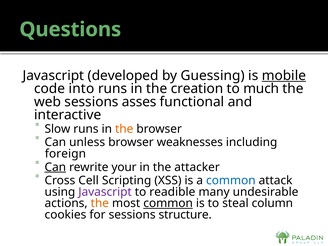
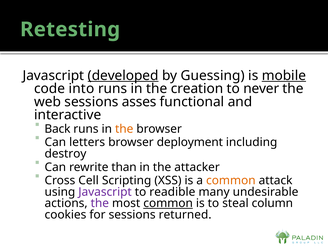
Questions: Questions -> Retesting (70, 29)
developed underline: none -> present (123, 76)
much: much -> never (261, 89)
Slow: Slow -> Back (57, 129)
unless: unless -> letters (87, 142)
weaknesses: weaknesses -> deployment (190, 142)
foreign: foreign -> destroy (65, 154)
Can underline: present -> none (55, 167)
your: your -> than (124, 167)
common colour: blue -> orange (231, 181)
the colour: orange -> purple (100, 203)
structure: structure -> returned (185, 215)
